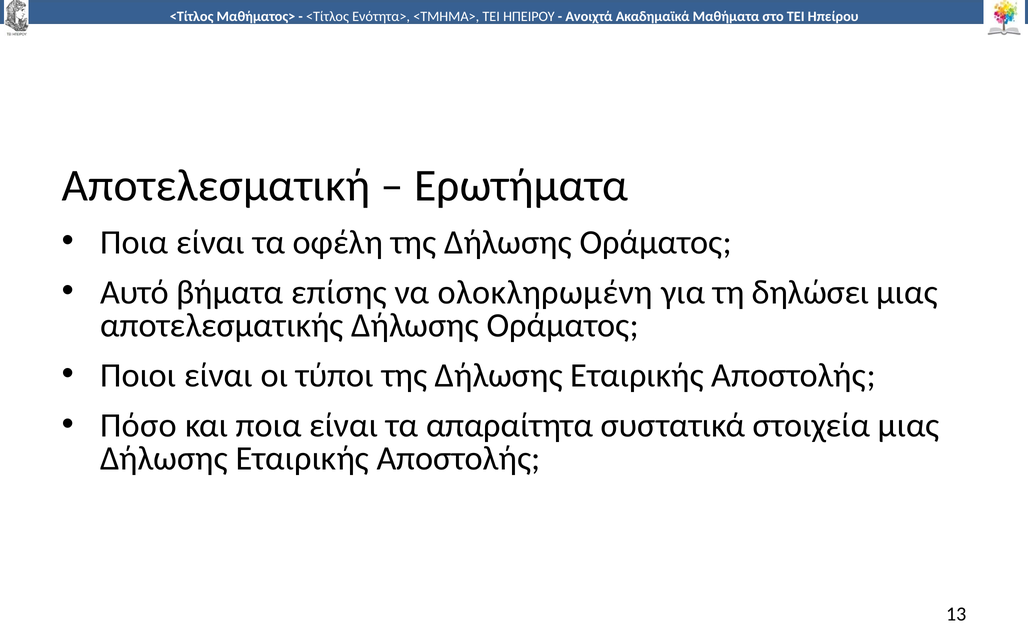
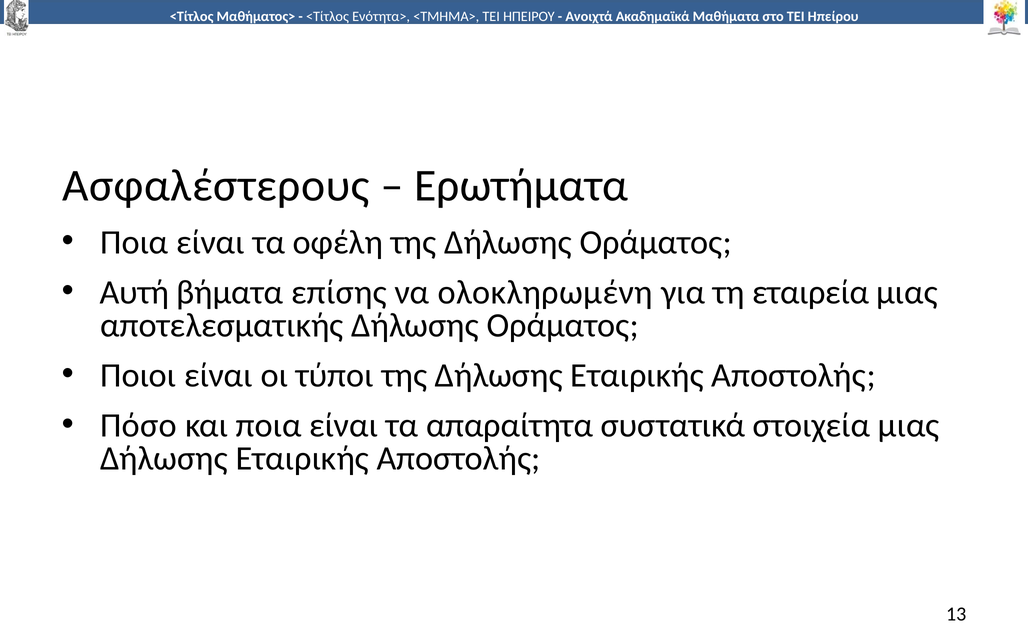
Αποτελεσματική: Αποτελεσματική -> Ασφαλέστερους (216, 186)
Αυτό: Αυτό -> Αυτή (134, 292)
δηλώσει: δηλώσει -> εταιρεία (811, 292)
